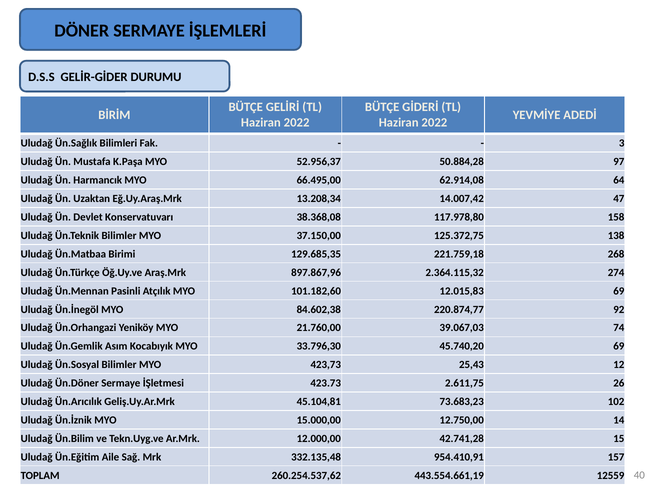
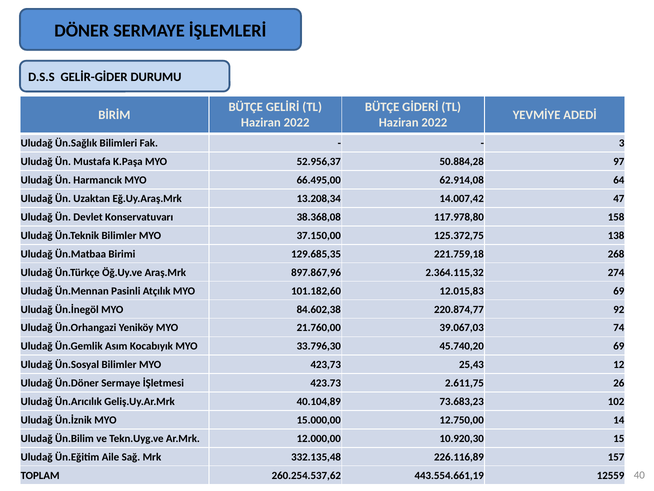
45.104,81: 45.104,81 -> 40.104,89 (319, 401)
42.741,28: 42.741,28 -> 10.920,30 (462, 438)
954.410,91: 954.410,91 -> 226.116,89 (459, 457)
